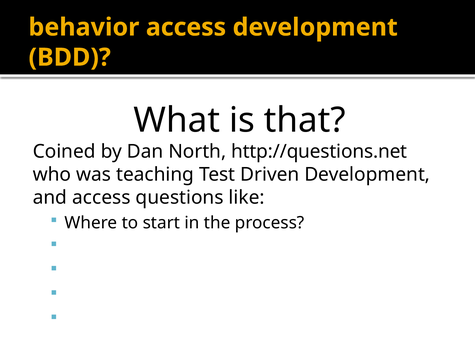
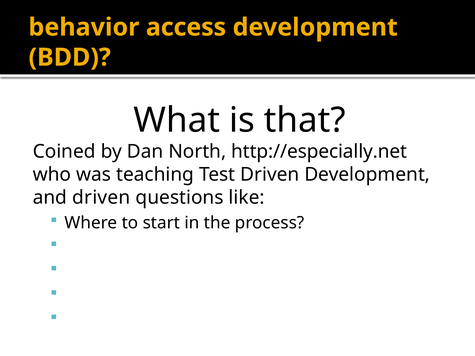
http://questions.net: http://questions.net -> http://especially.net (319, 152)
and access: access -> driven (101, 198)
